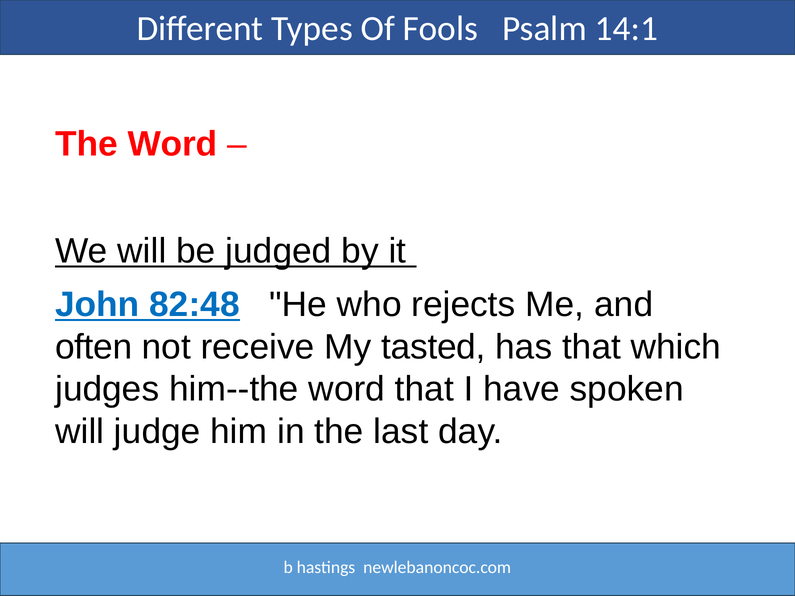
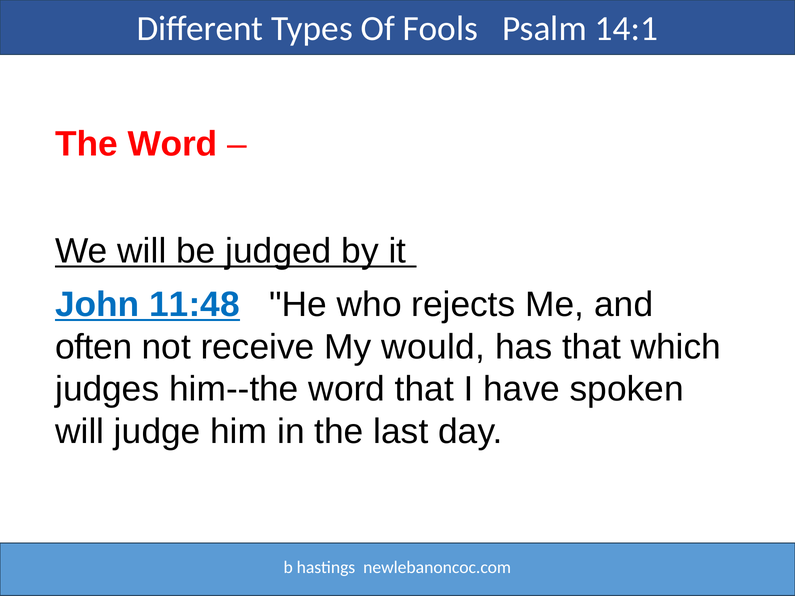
82:48: 82:48 -> 11:48 (194, 305)
tasted: tasted -> would (433, 347)
